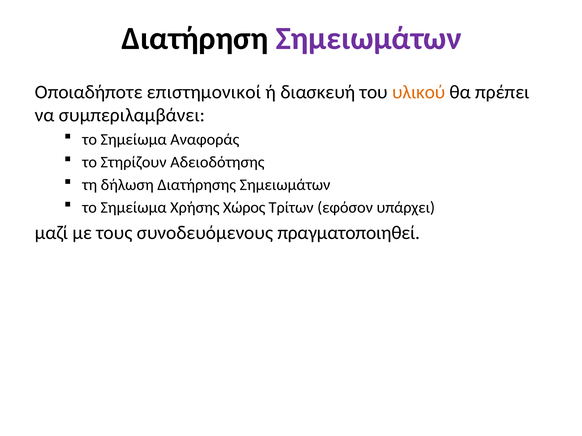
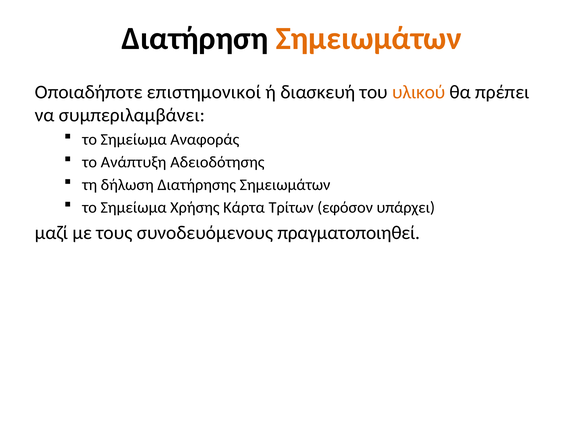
Σημειωμάτων colour: purple -> orange (369, 39)
Στηρίζουν: Στηρίζουν -> Ανάπτυξη (134, 162)
Χώρος: Χώρος -> Κάρτα (244, 208)
